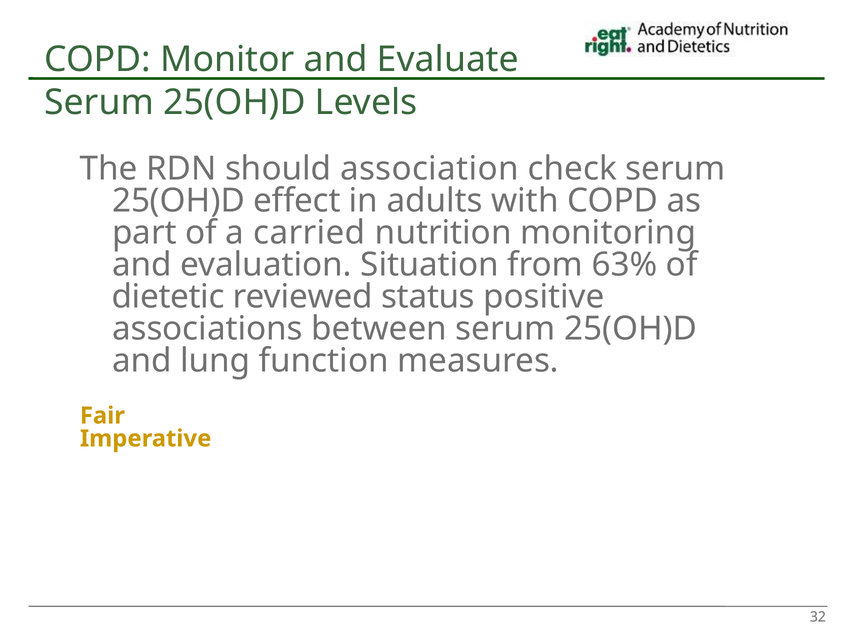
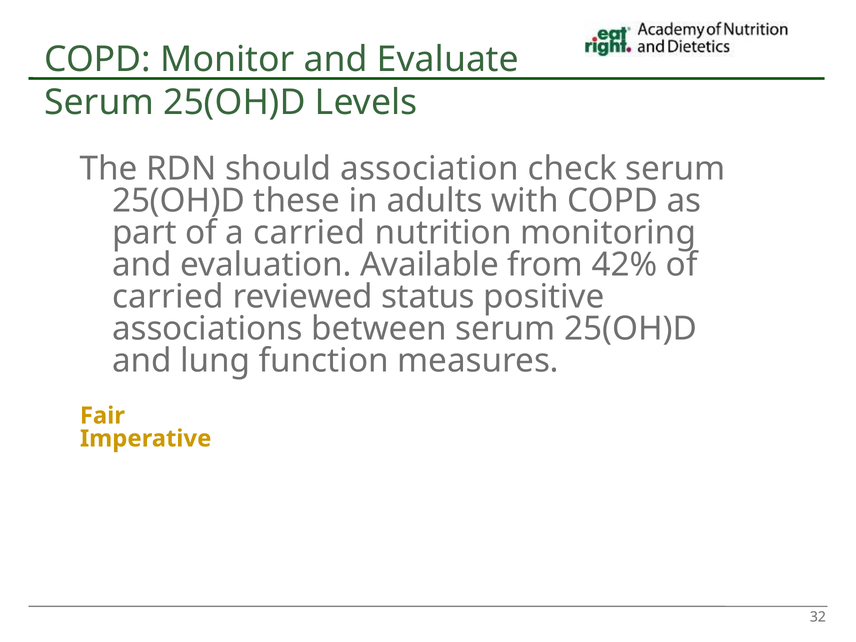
effect: effect -> these (297, 201)
Situation: Situation -> Available (430, 265)
63%: 63% -> 42% (625, 265)
dietetic: dietetic -> carried (168, 297)
